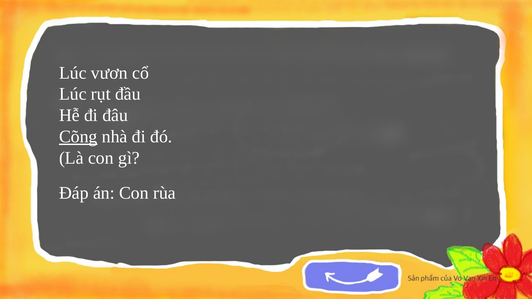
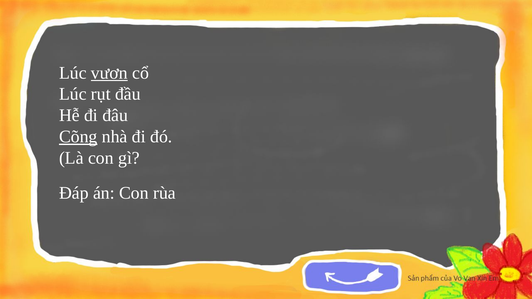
vươn underline: none -> present (109, 73)
